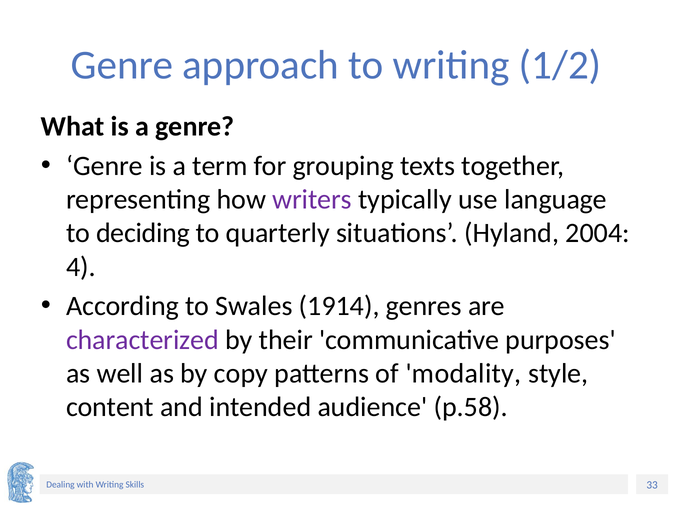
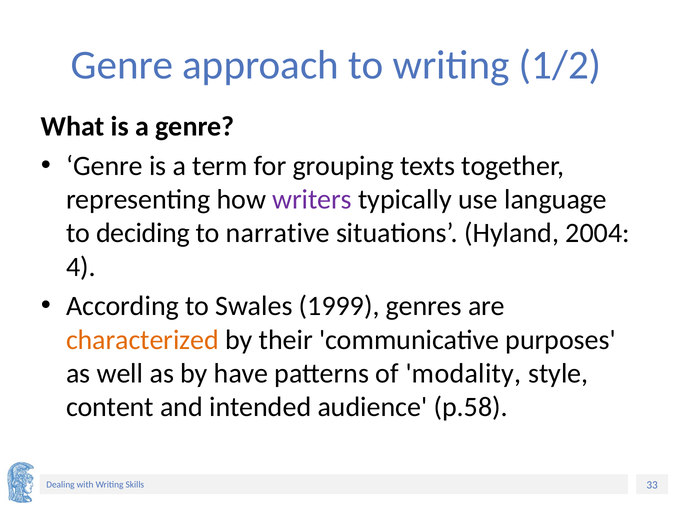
quarterly: quarterly -> narrative (278, 233)
1914: 1914 -> 1999 (339, 306)
characterized colour: purple -> orange (142, 340)
copy: copy -> have (241, 373)
